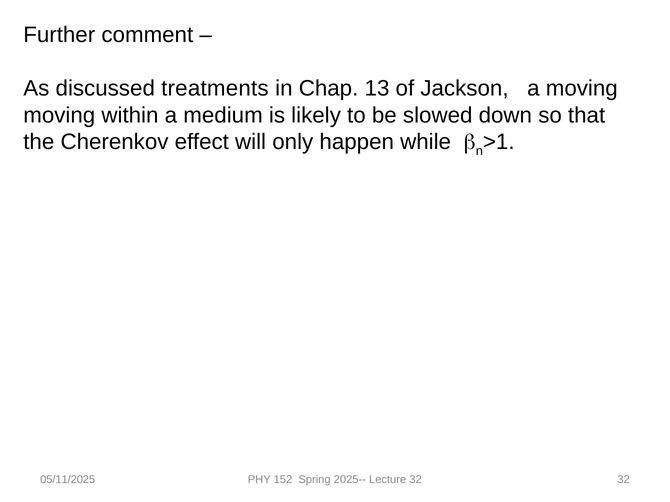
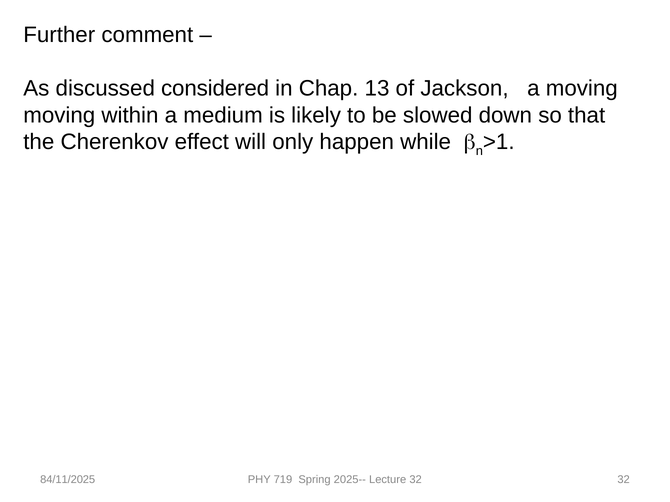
treatments: treatments -> considered (215, 89)
05/11/2025: 05/11/2025 -> 84/11/2025 (68, 480)
152: 152 -> 719 (283, 480)
